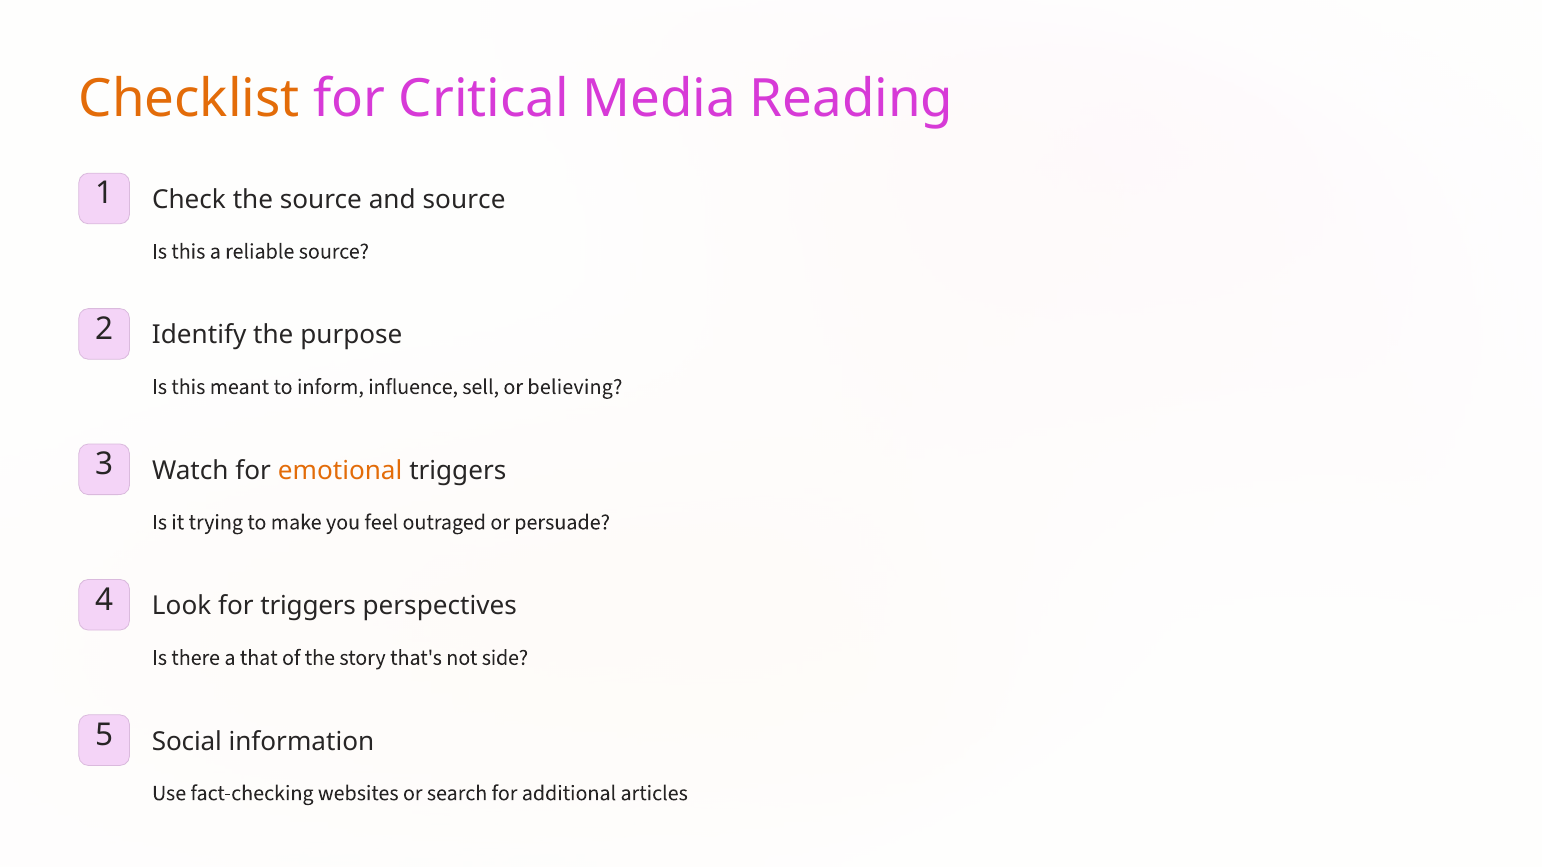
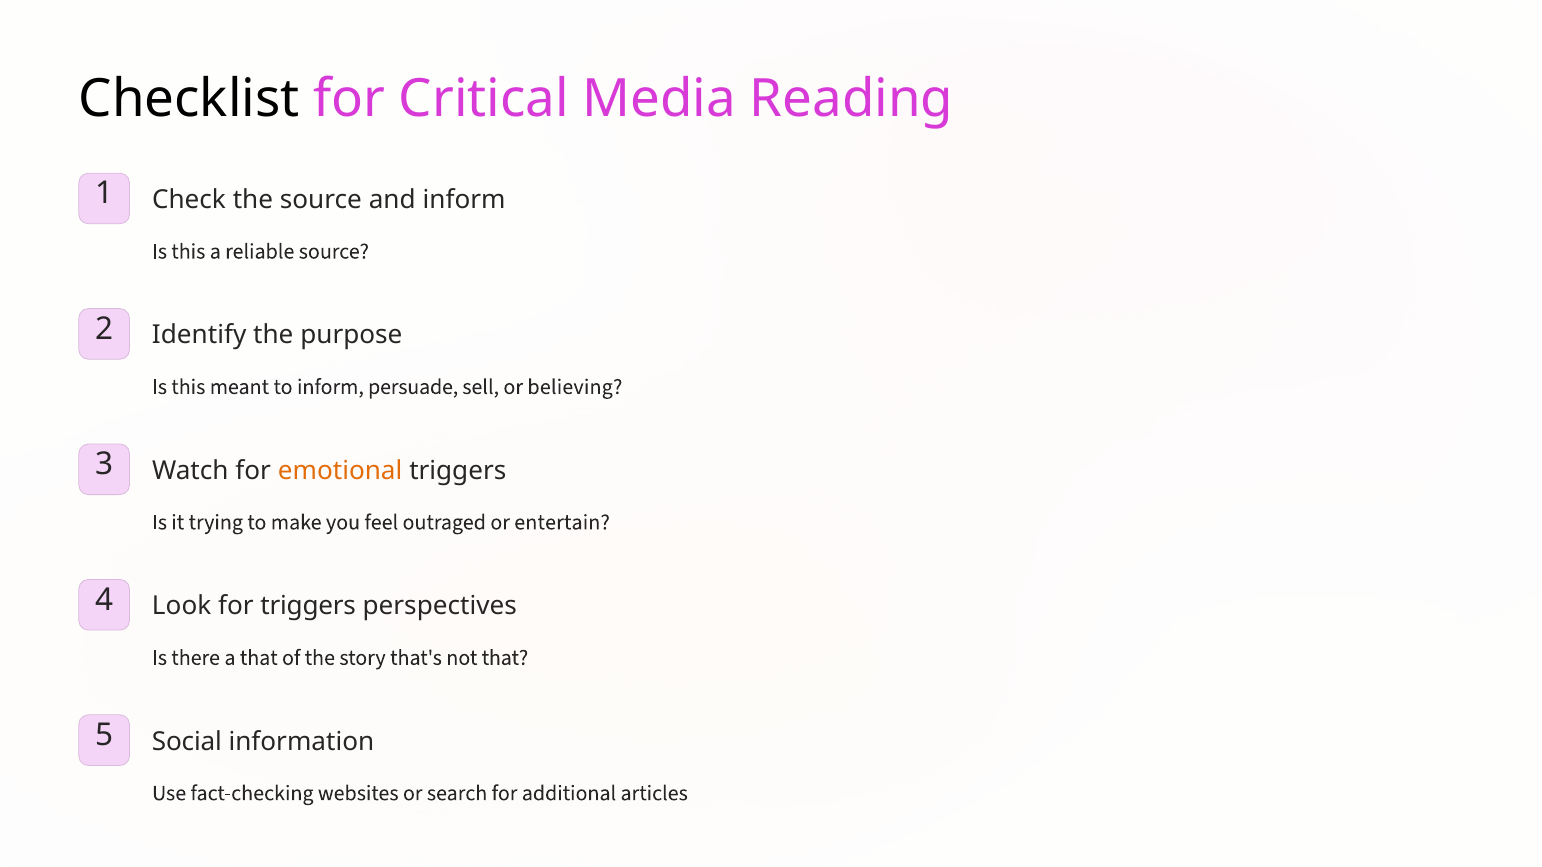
Checklist colour: orange -> black (189, 99)
and source: source -> inform (464, 200)
influence: influence -> persuade (413, 387)
persuade: persuade -> entertain (562, 522)
not side: side -> that (505, 658)
